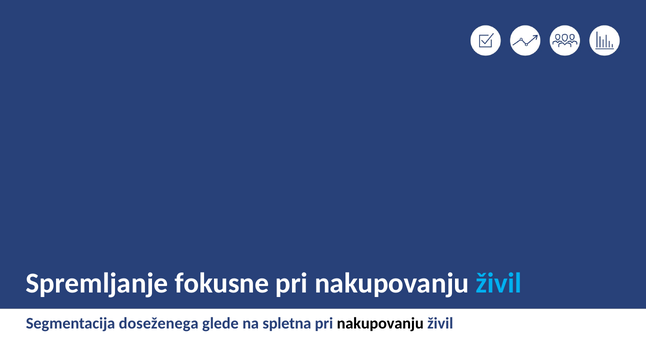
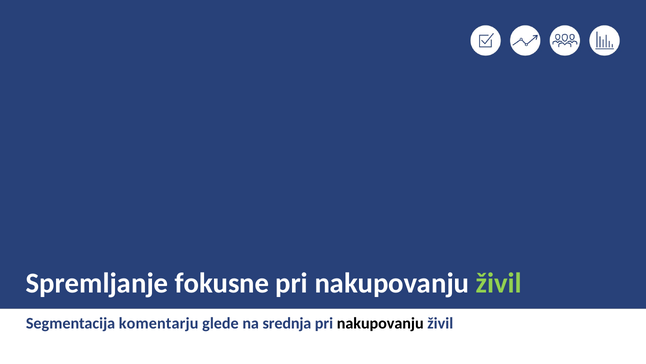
živil colour: light blue -> light green (499, 283)
doseženega: doseženega -> komentarju (159, 323)
spletna: spletna -> srednja (287, 323)
